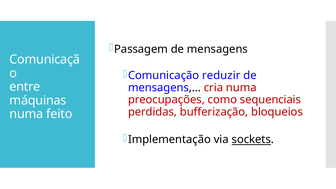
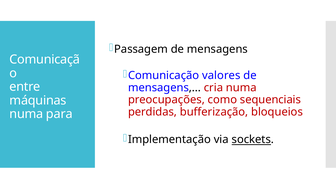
reduzir: reduzir -> valores (221, 76)
feito: feito -> para (59, 114)
